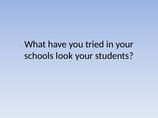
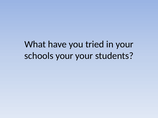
schools look: look -> your (64, 56)
